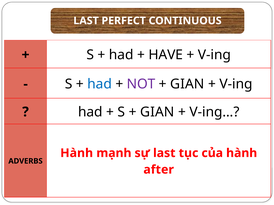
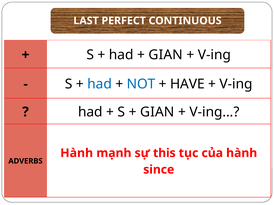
HAVE: HAVE -> GIAN (166, 55)
NOT colour: purple -> blue (141, 84)
GIAN: GIAN -> HAVE (187, 84)
sự last: last -> this (164, 153)
after: after -> since (159, 170)
